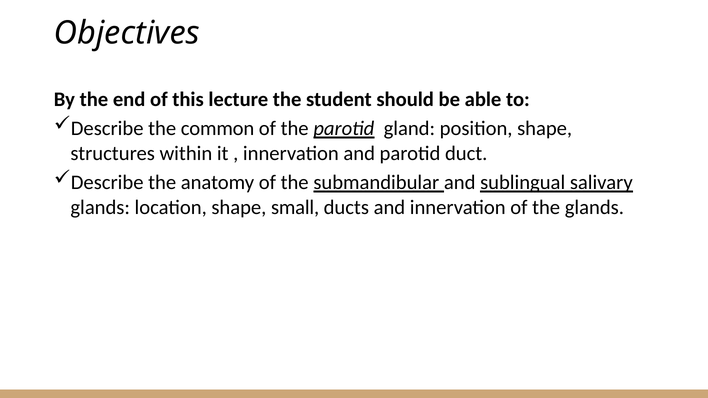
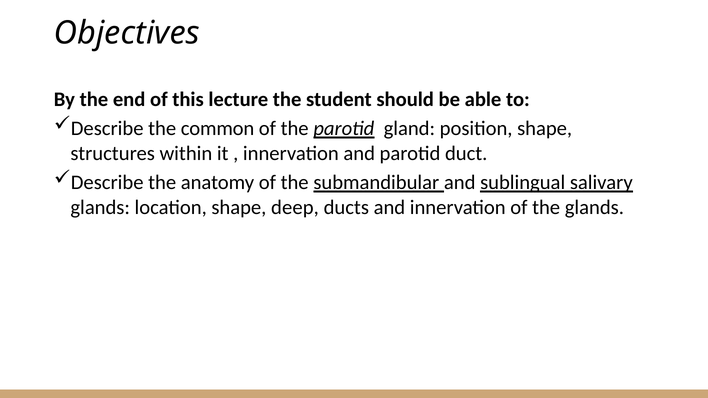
small: small -> deep (295, 207)
